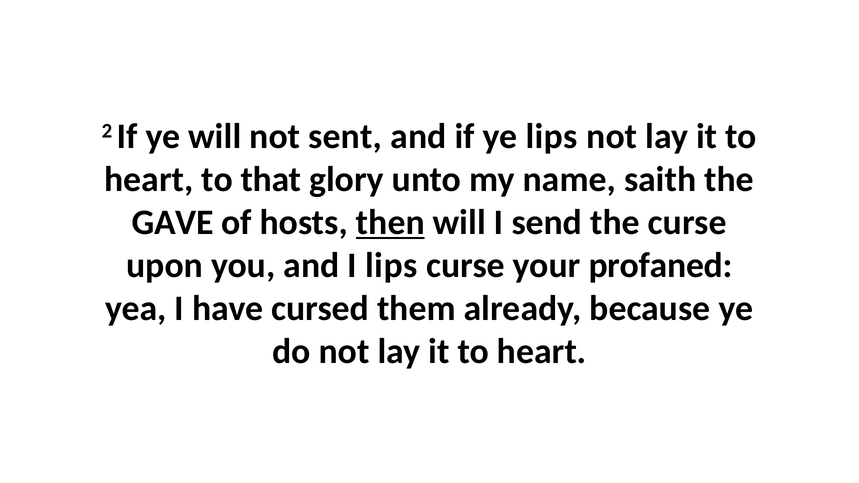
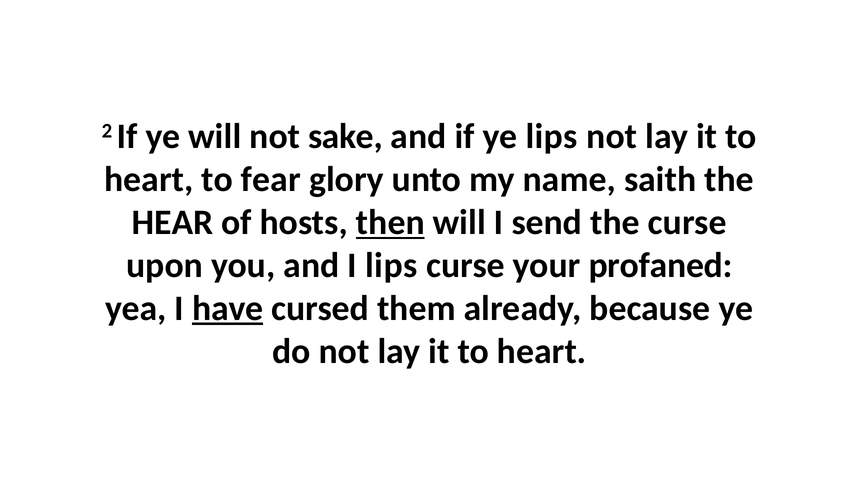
sent: sent -> sake (345, 137)
that: that -> fear (271, 180)
GAVE: GAVE -> HEAR (172, 223)
have underline: none -> present (228, 308)
